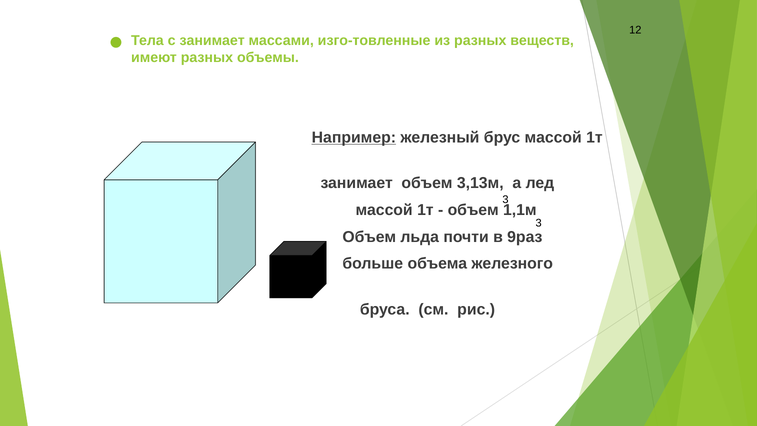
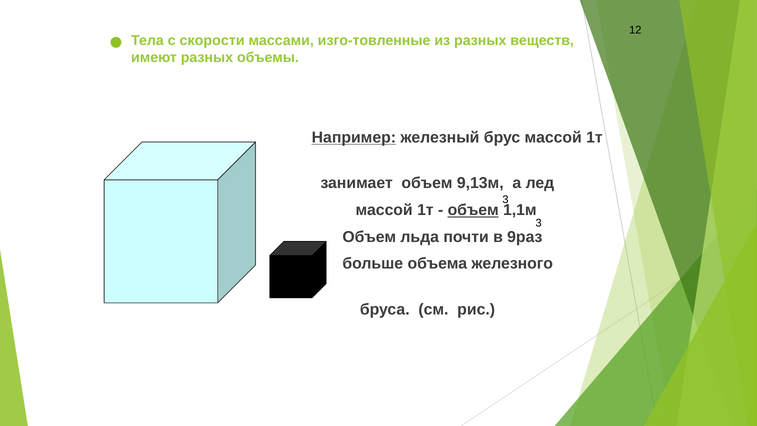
с занимает: занимает -> скорости (212, 41)
3,13м: 3,13м -> 9,13м (480, 183)
объем underline: none -> present (473, 210)
